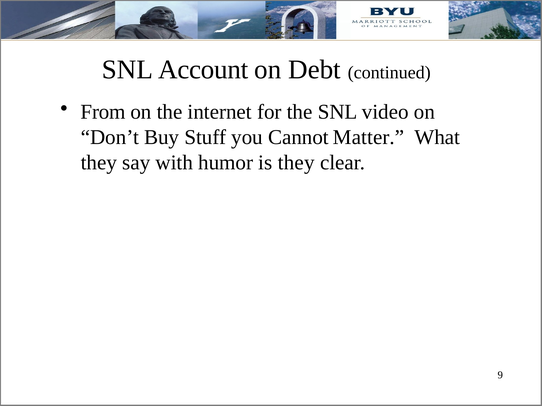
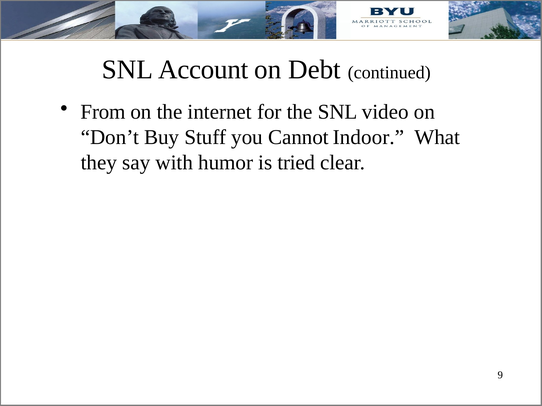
Matter: Matter -> Indoor (369, 137)
is they: they -> tried (296, 163)
